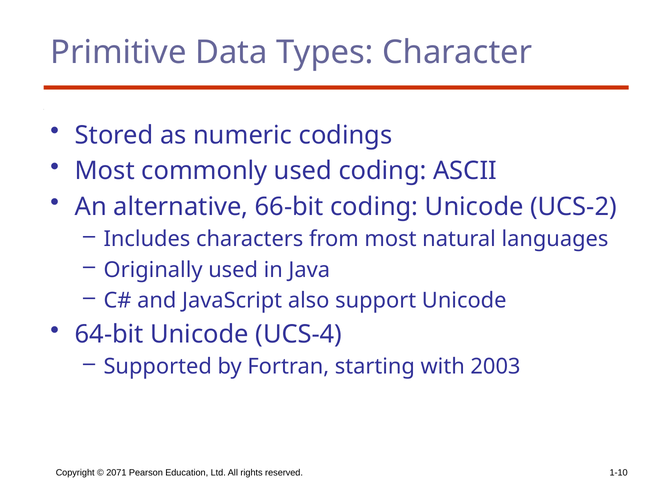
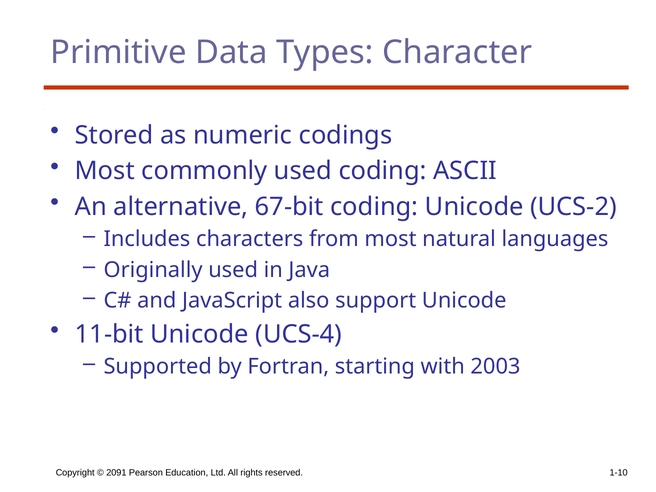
66-bit: 66-bit -> 67-bit (289, 207)
64-bit: 64-bit -> 11-bit (109, 334)
2071: 2071 -> 2091 (116, 473)
